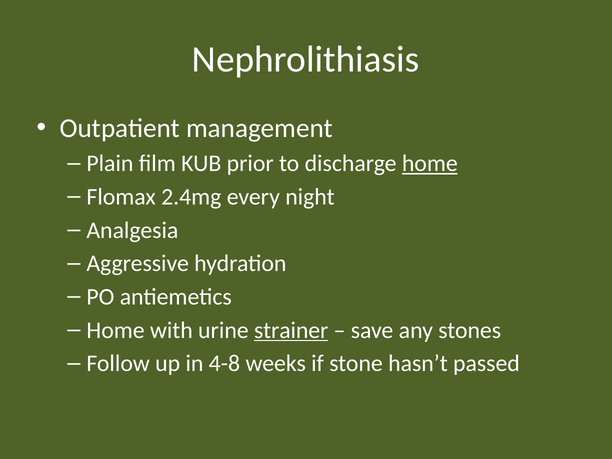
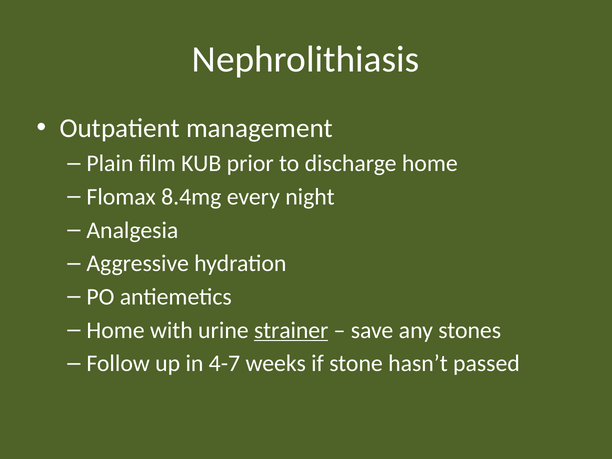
home underline: present -> none (430, 164)
2.4mg: 2.4mg -> 8.4mg (191, 197)
4-8: 4-8 -> 4-7 (224, 364)
